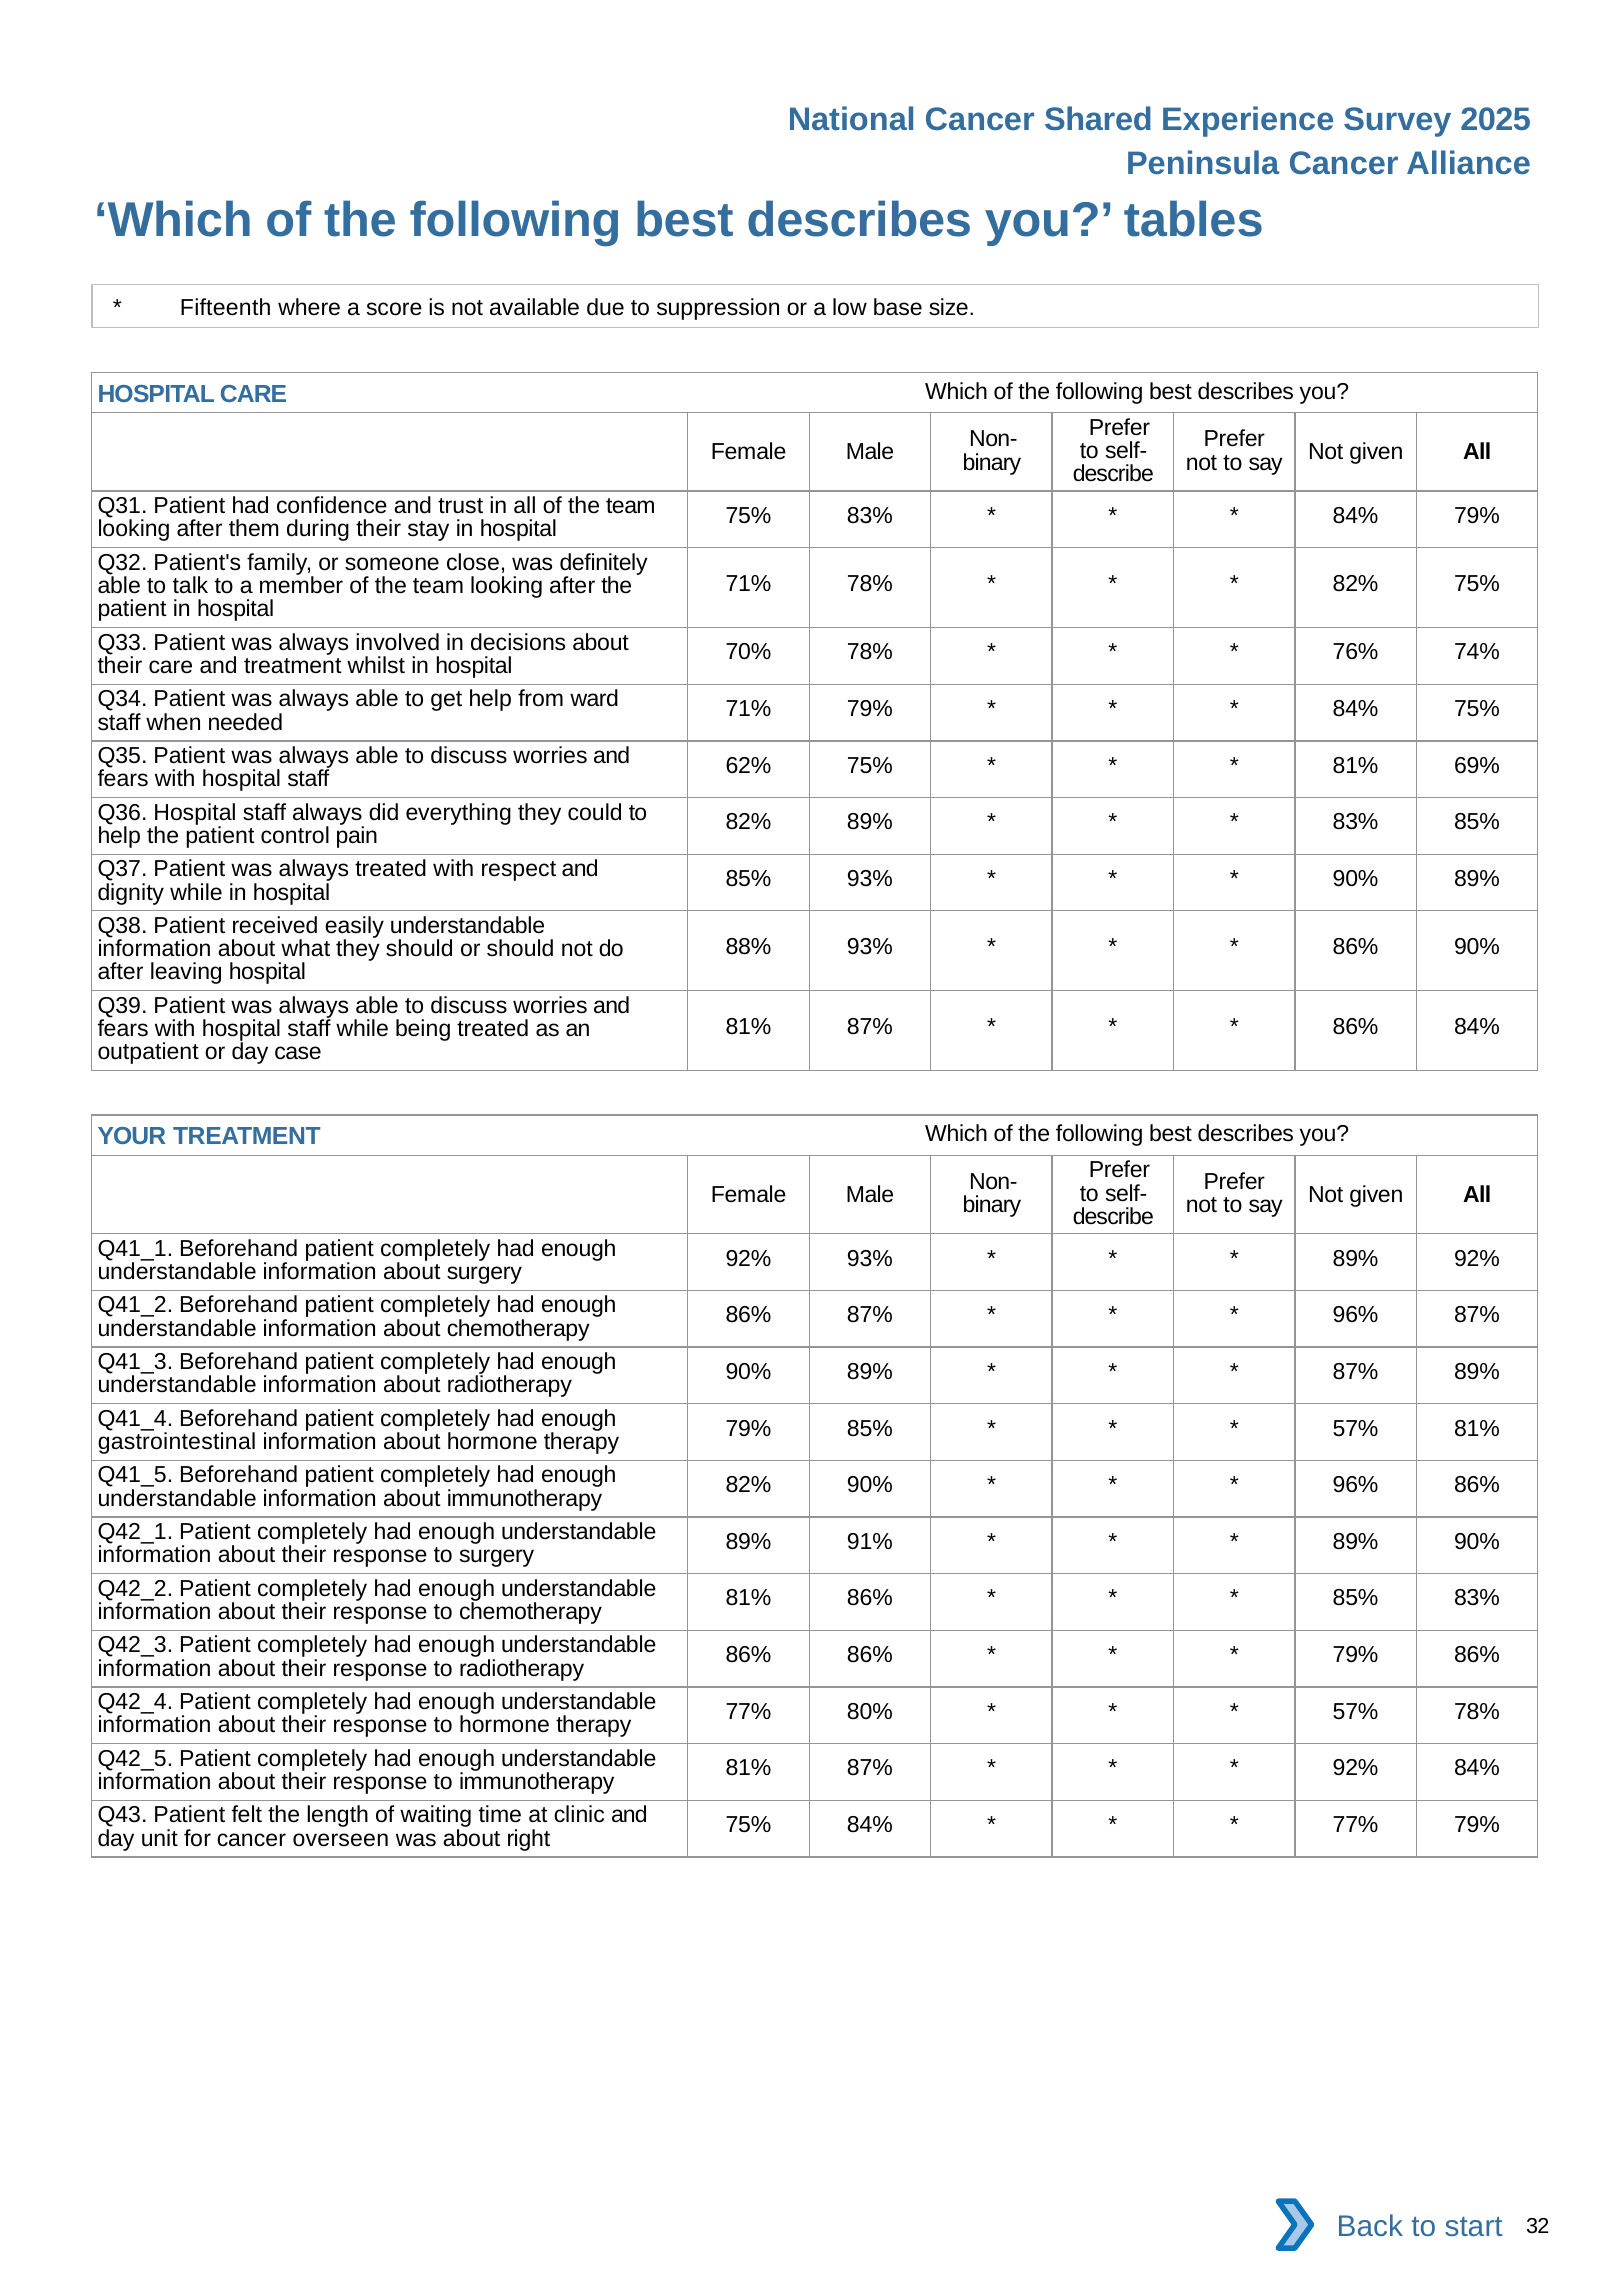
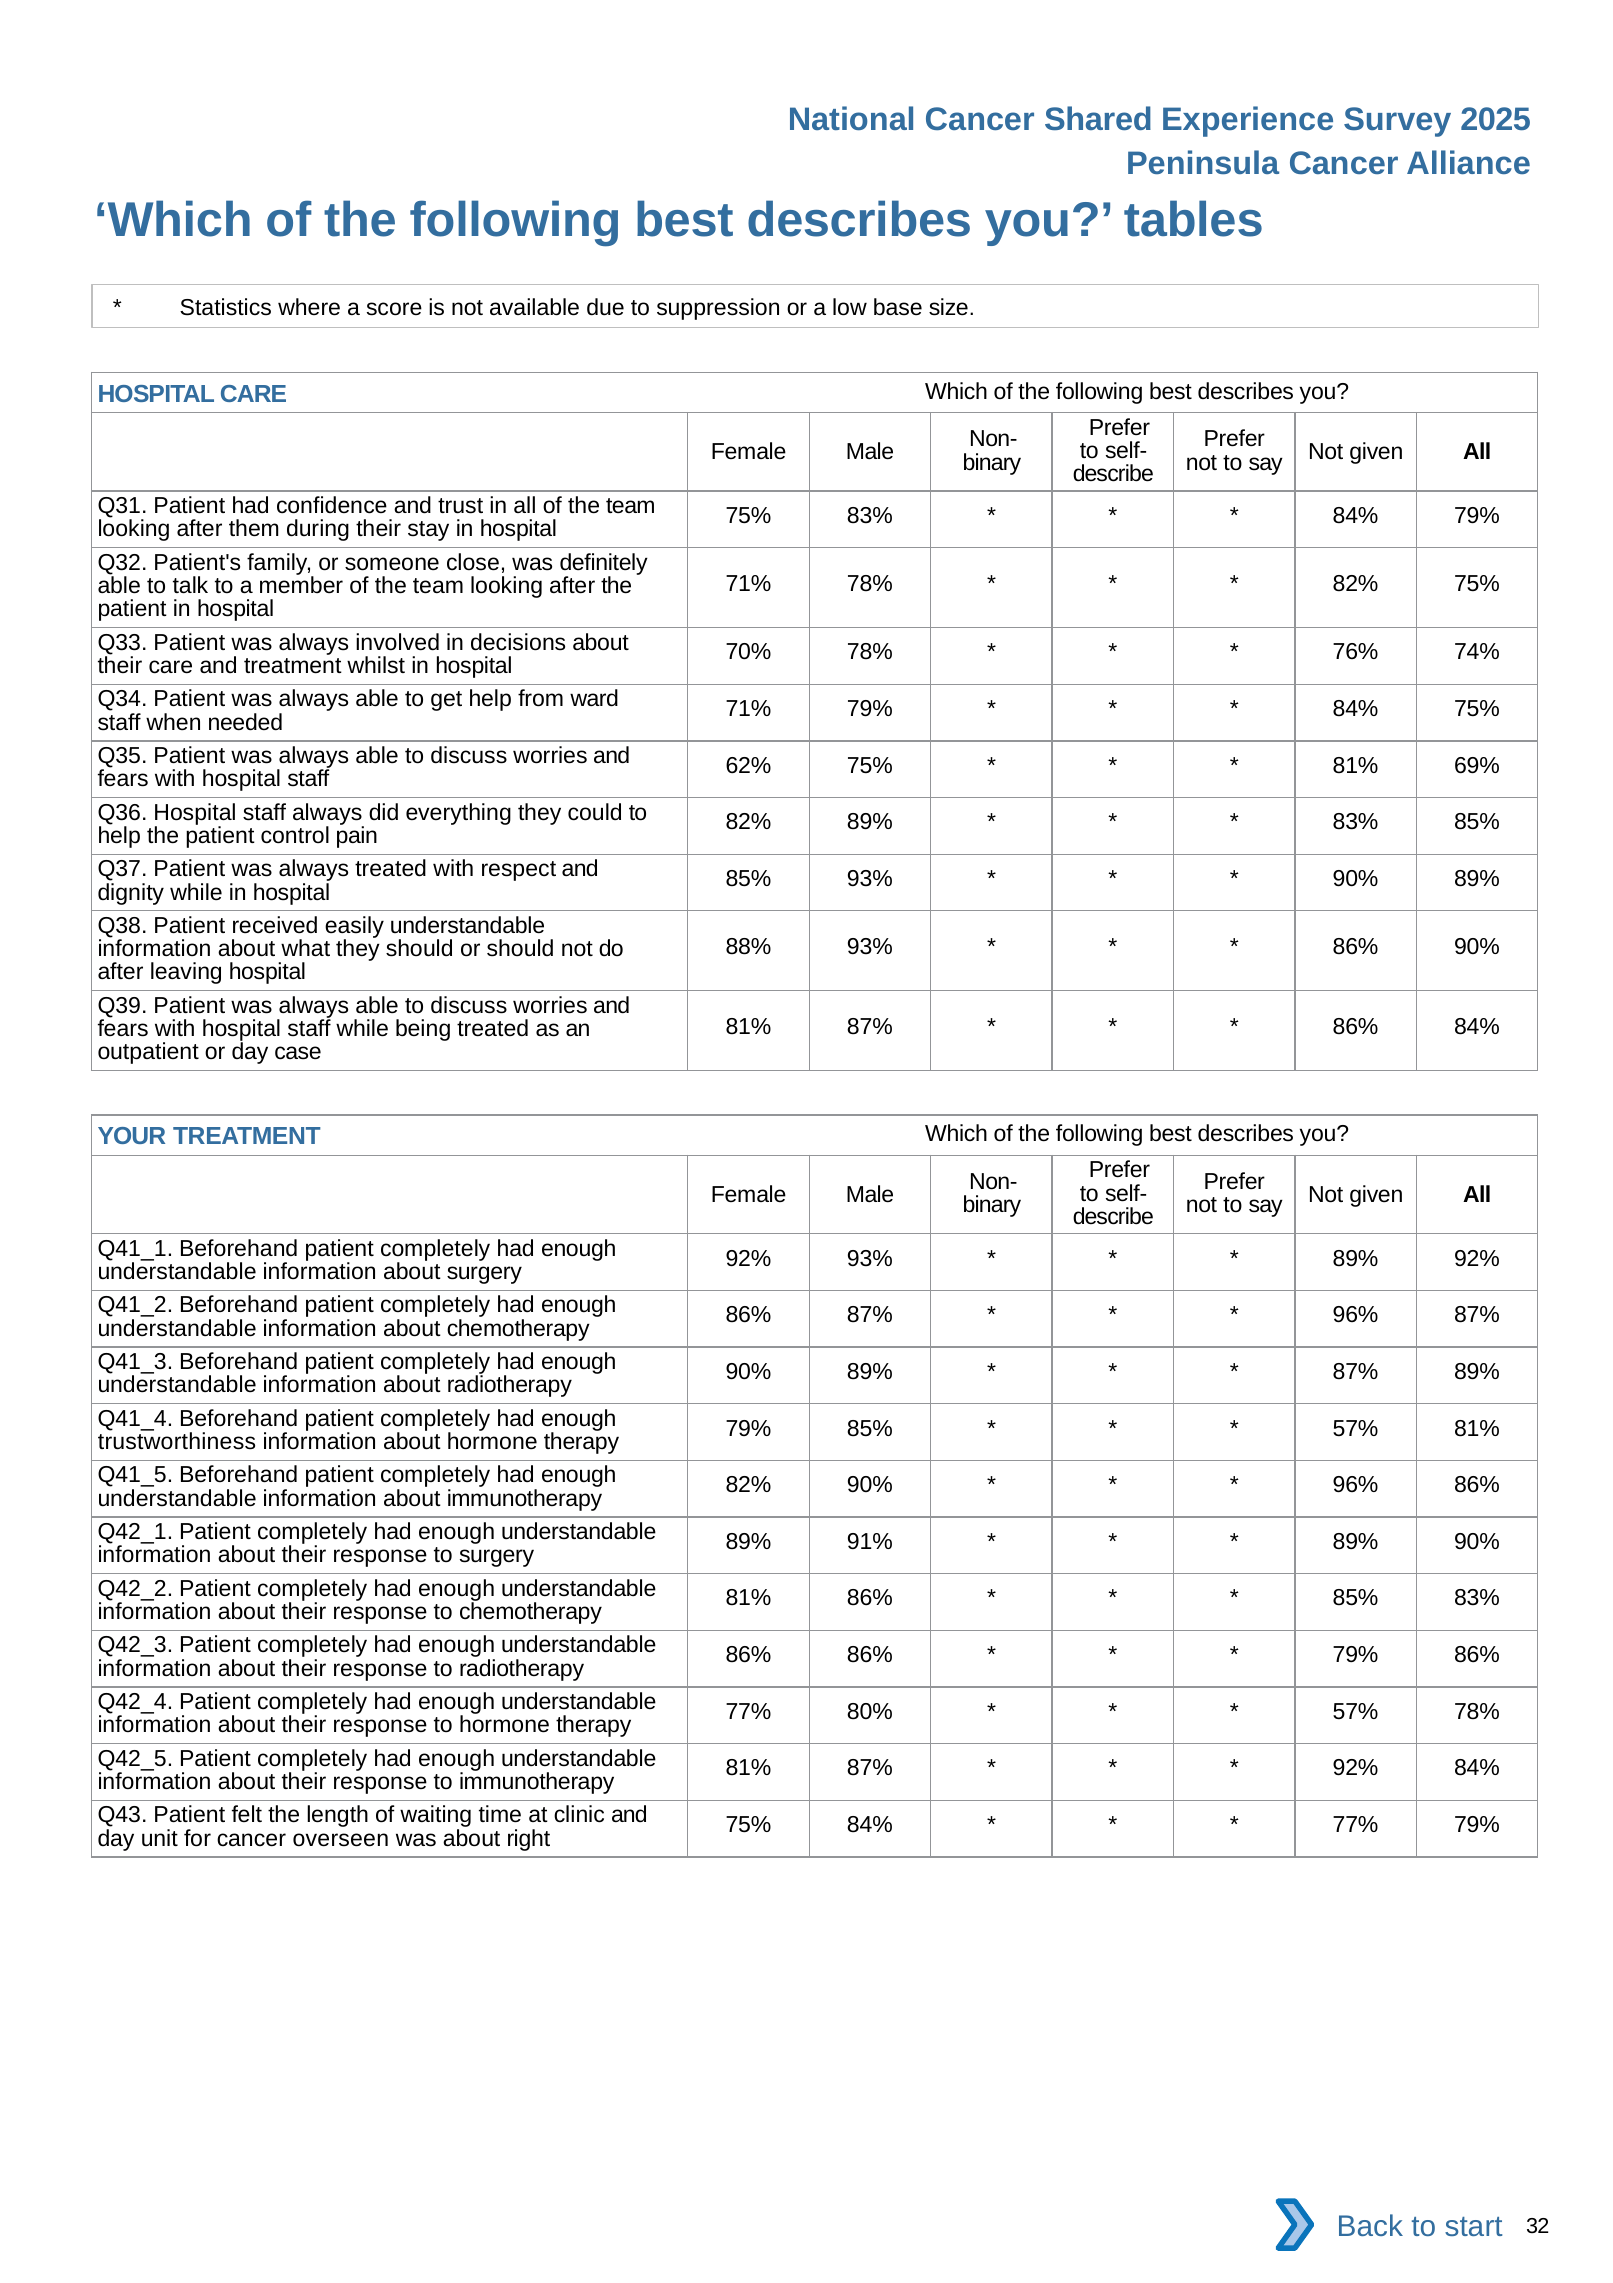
Fifteenth: Fifteenth -> Statistics (226, 308)
gastrointestinal: gastrointestinal -> trustworthiness (177, 1442)
